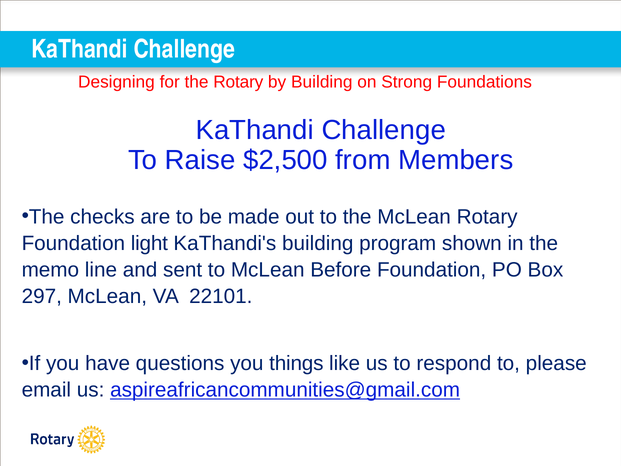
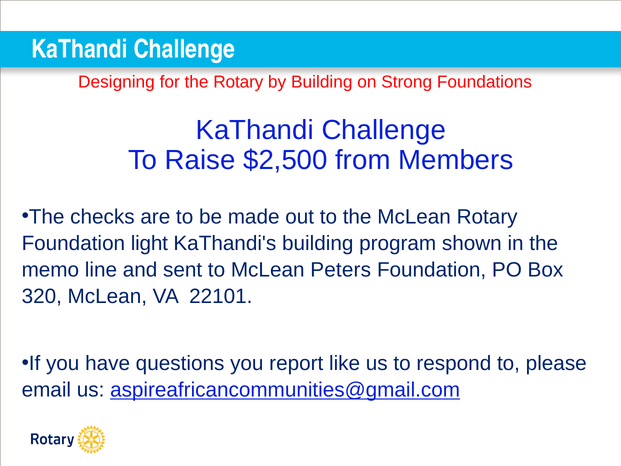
Before: Before -> Peters (341, 270)
297: 297 -> 320 (42, 296)
things: things -> report (296, 363)
